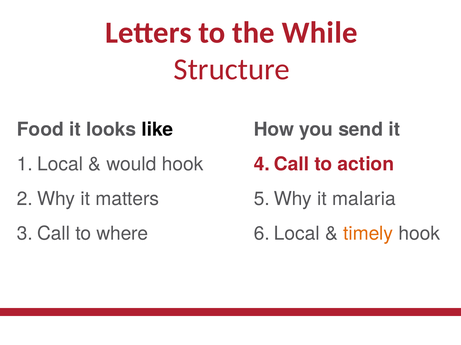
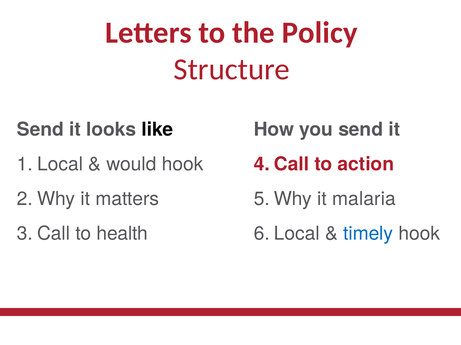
While: While -> Policy (320, 33)
Food: Food -> Send (40, 130)
where: where -> health (122, 234)
timely colour: orange -> blue (368, 234)
